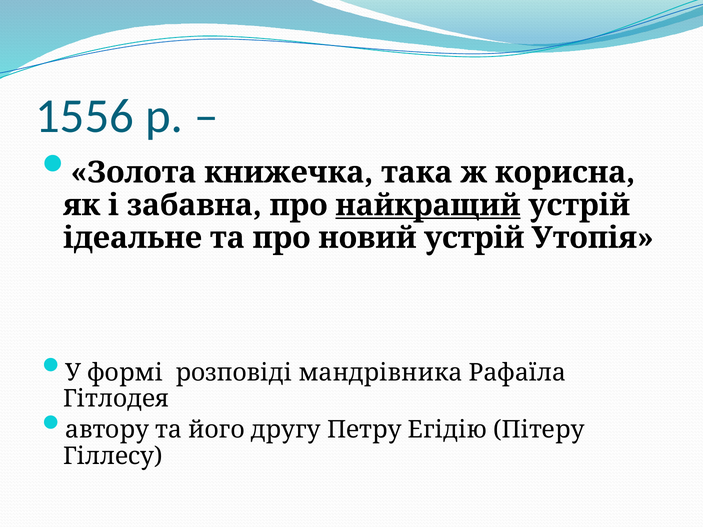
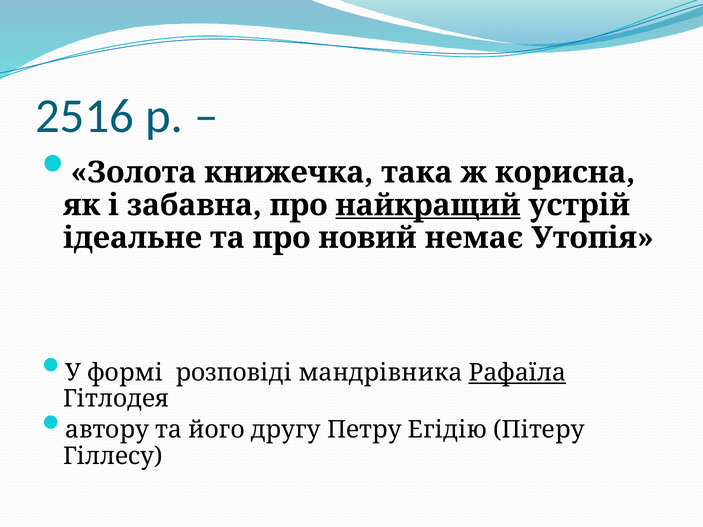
1556: 1556 -> 2516 (85, 116)
новий устрій: устрій -> немає (474, 238)
Рафаїла underline: none -> present (517, 373)
